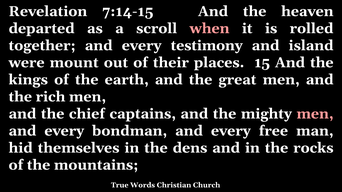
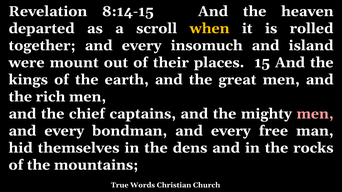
7:14-15: 7:14-15 -> 8:14-15 (128, 11)
when colour: pink -> yellow (209, 28)
testimony: testimony -> insomuch (207, 46)
